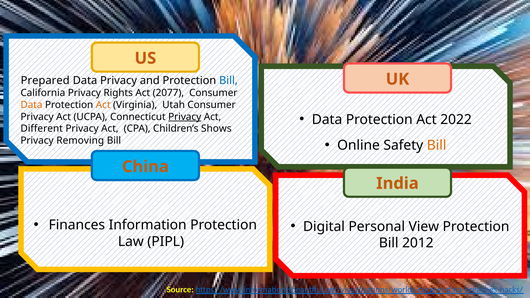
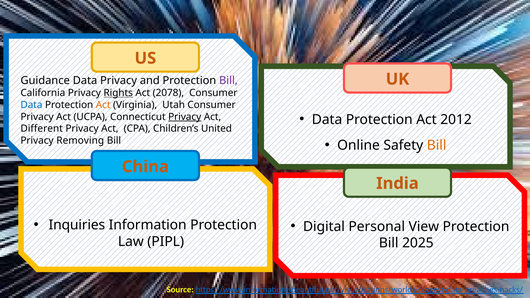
Prepared: Prepared -> Guidance (45, 80)
Bill colour: blue -> purple (228, 80)
Rights underline: none -> present (118, 93)
2077: 2077 -> 2078 (168, 93)
Data colour: orange -> blue (31, 105)
2022: 2022 -> 2012 (456, 119)
Shows: Shows -> United (216, 129)
Finances: Finances -> Inquiries (77, 225)
2012: 2012 -> 2025 (418, 243)
